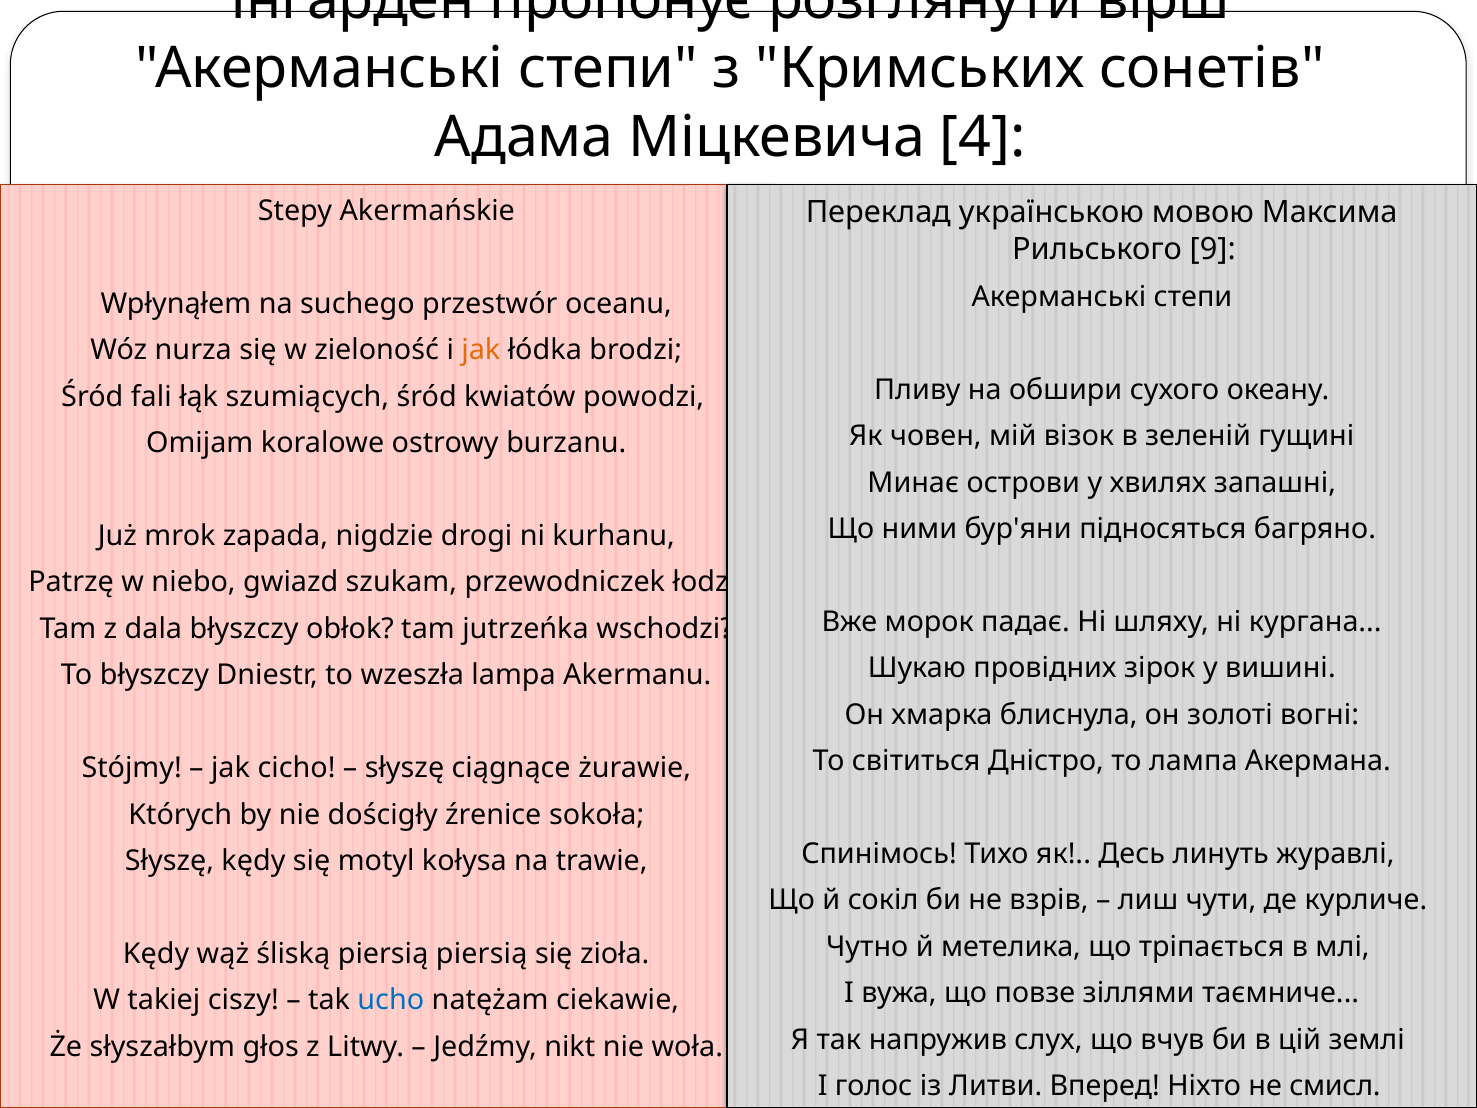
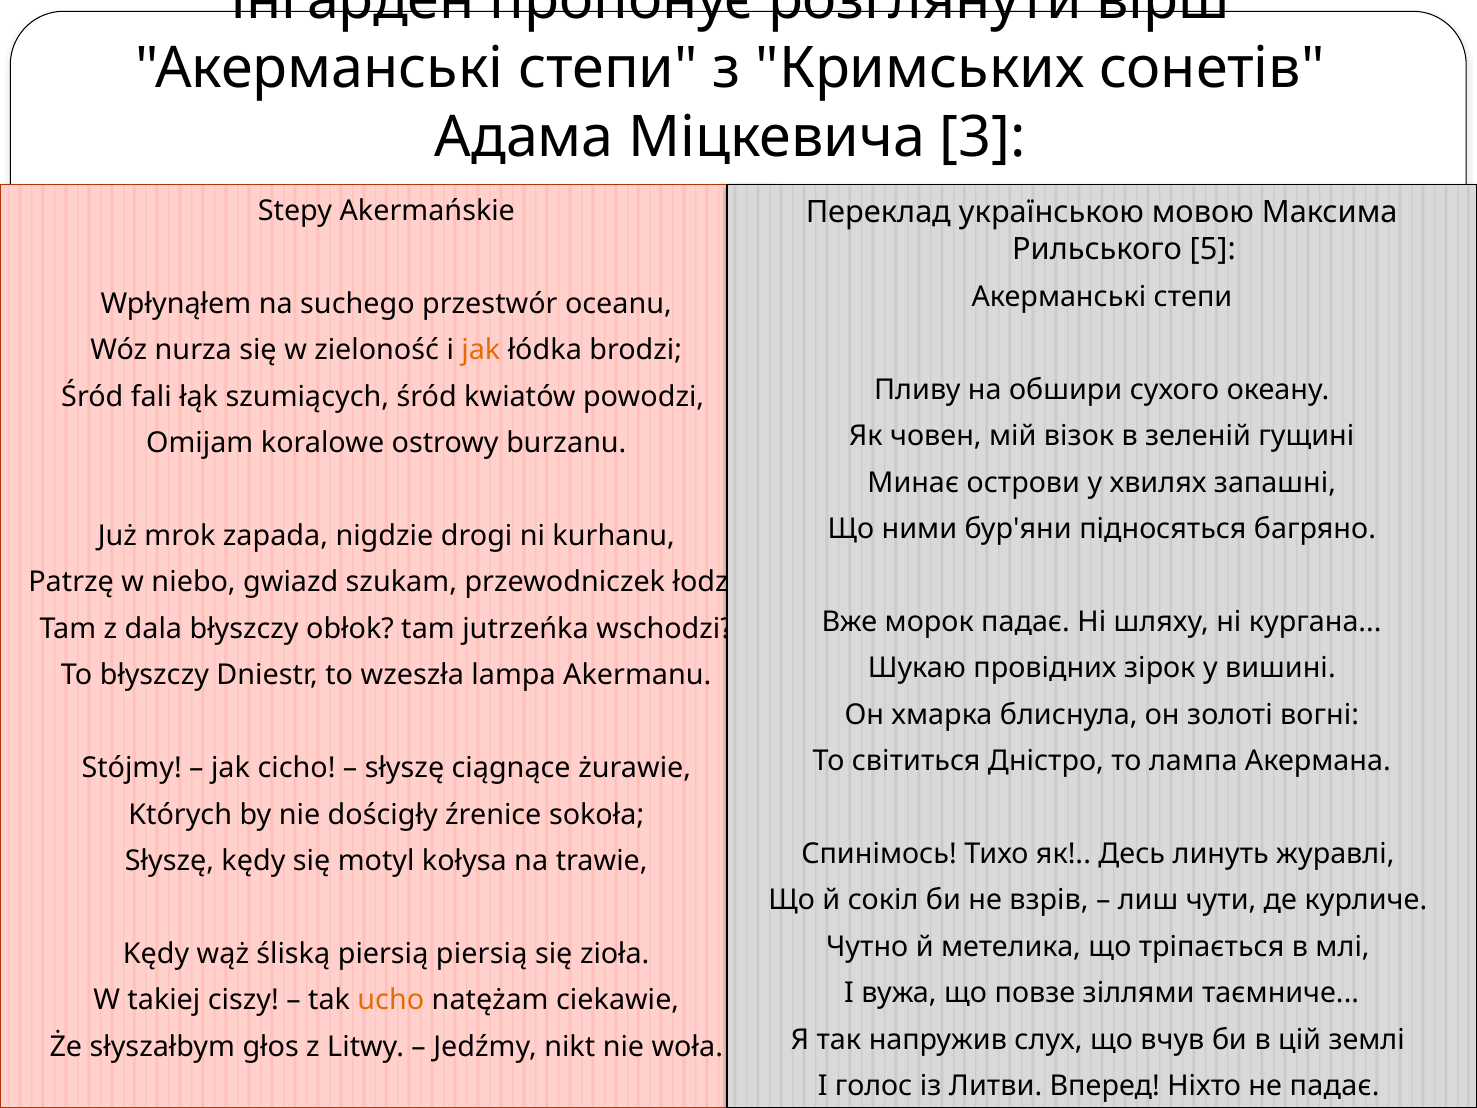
4: 4 -> 3 (983, 138)
9: 9 -> 5 (1213, 249)
ucho colour: blue -> orange (391, 1000)
не смисл: смисл -> падає (1335, 1086)
